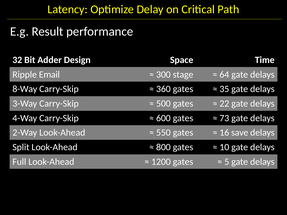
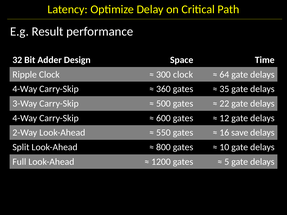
Ripple Email: Email -> Clock (49, 75)
300 stage: stage -> clock (183, 75)
8-Way: 8-Way -> 4-Way (25, 89)
73: 73 -> 12 (224, 118)
